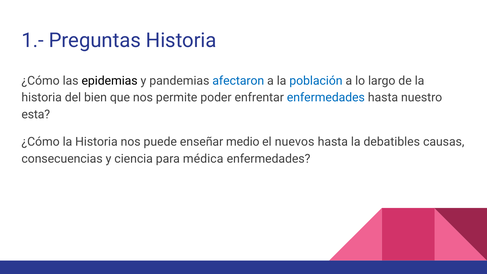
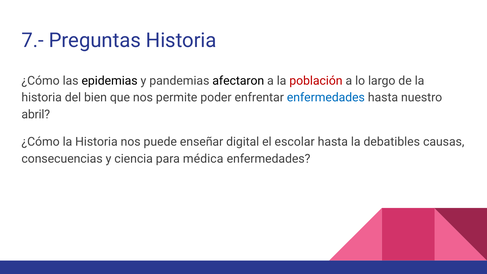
1.-: 1.- -> 7.- (33, 40)
afectaron colour: blue -> black (238, 81)
población colour: blue -> red (316, 81)
esta: esta -> abril (36, 114)
medio: medio -> digital (243, 142)
nuevos: nuevos -> escolar (295, 142)
